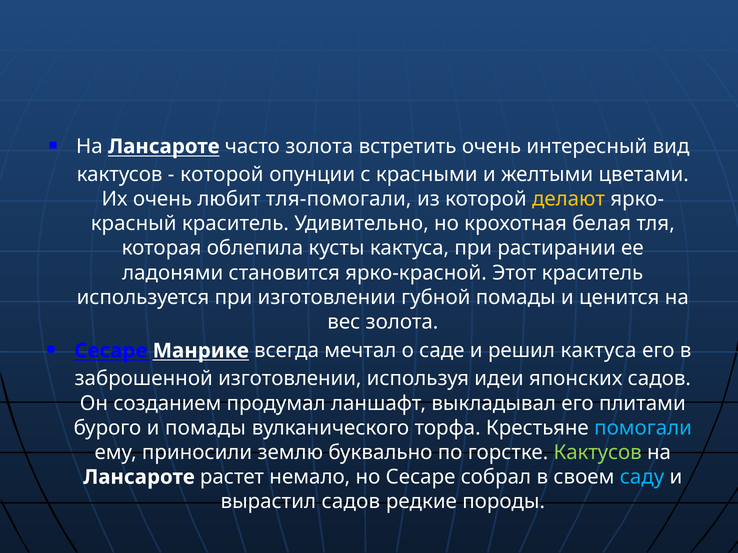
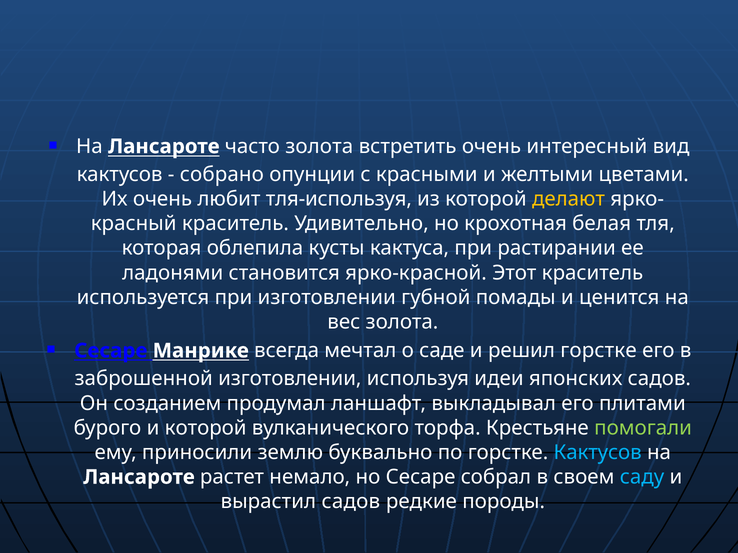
которой: которой -> собрано (222, 175)
тля-помогали: тля-помогали -> тля-используя (339, 199)
решил кактуса: кактуса -> горстке (599, 351)
и помады: помады -> которой (206, 428)
помогали colour: light blue -> light green (643, 428)
Кактусов colour: light green -> light blue (598, 453)
